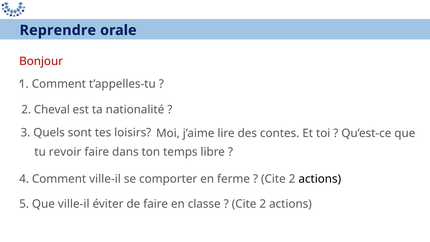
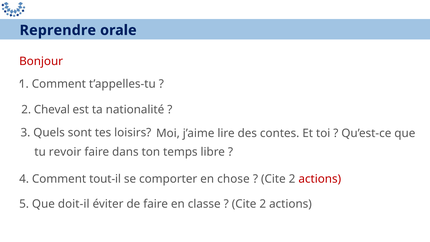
Comment ville-il: ville-il -> tout-il (105, 179)
ferme: ferme -> chose (233, 179)
actions colour: black -> red (320, 179)
Que ville-il: ville-il -> doit-il (74, 204)
